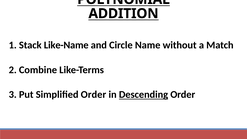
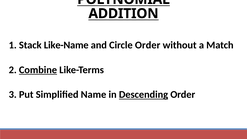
Circle Name: Name -> Order (148, 45)
Combine underline: none -> present (38, 70)
Simplified Order: Order -> Name (94, 95)
